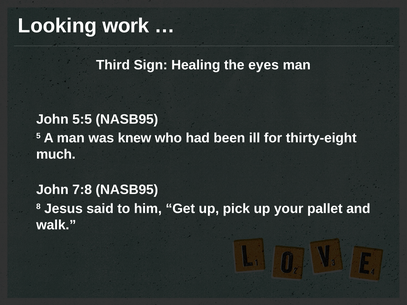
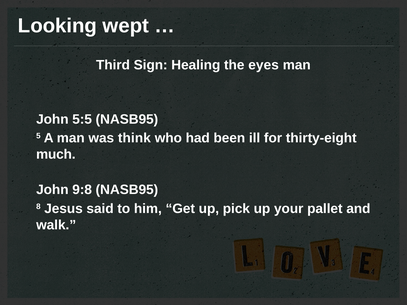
work: work -> wept (126, 26)
knew: knew -> think (134, 138)
7:8: 7:8 -> 9:8 (82, 190)
